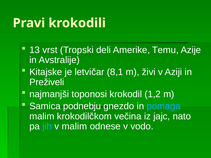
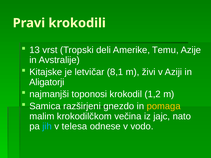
Preživeli: Preživeli -> Aligatorji (47, 82)
podnebju: podnebju -> razširjeni (82, 106)
pomaga colour: light blue -> yellow (164, 106)
v malim: malim -> telesa (74, 127)
